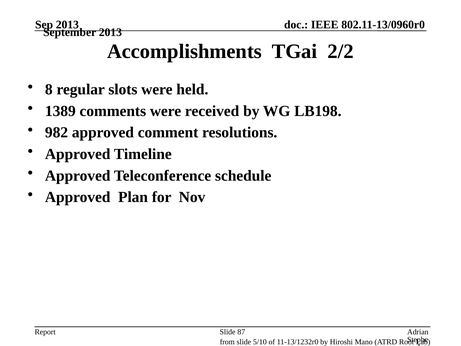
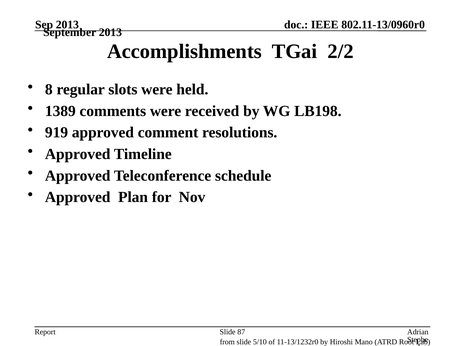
982: 982 -> 919 (57, 132)
